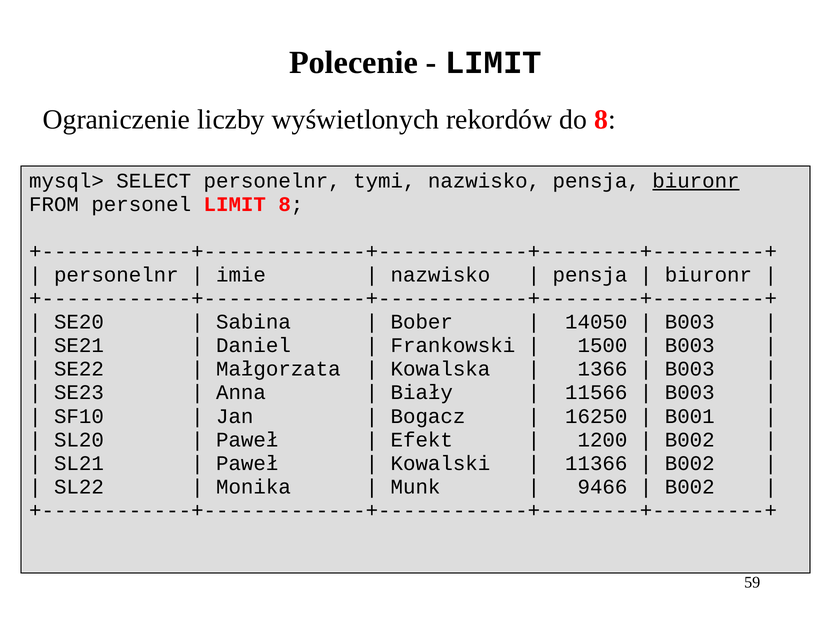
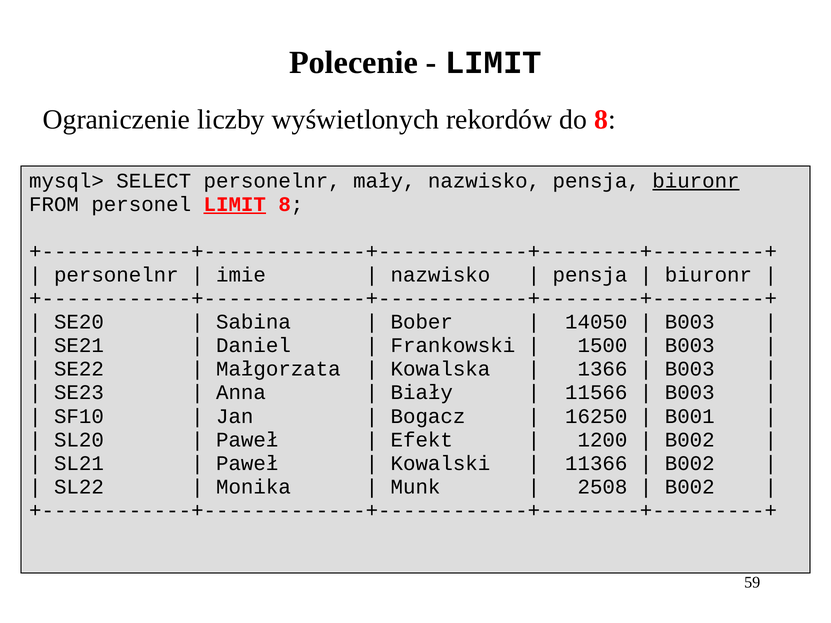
tymi: tymi -> mały (384, 181)
LIMIT underline: none -> present (235, 204)
9466: 9466 -> 2508 (602, 487)
